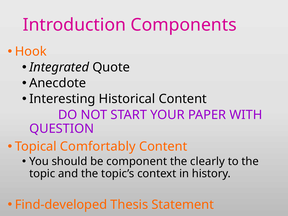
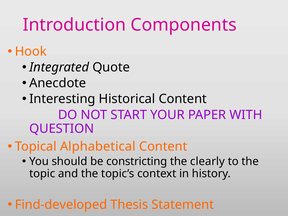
Comfortably: Comfortably -> Alphabetical (98, 146)
component: component -> constricting (137, 161)
